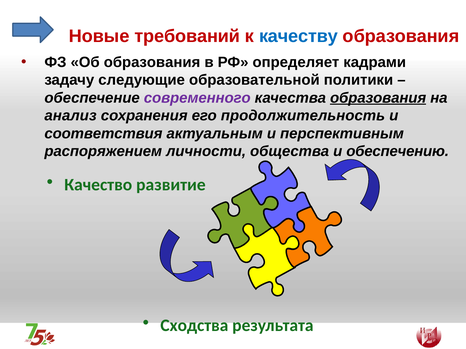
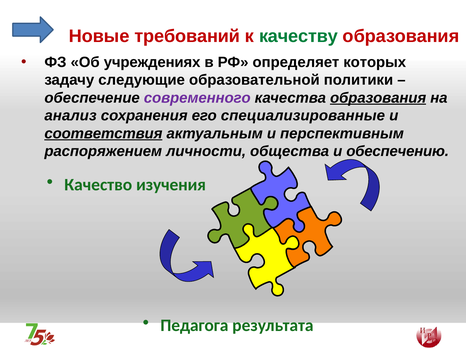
качеству colour: blue -> green (298, 36)
Об образования: образования -> учреждениях (152, 62)
кадрами: кадрами -> которых (375, 62)
продолжительность: продолжительность -> специализированные (303, 116)
соответствия underline: none -> present (103, 134)
развитие: развитие -> изучения (171, 185)
Сходства: Сходства -> Педагога (194, 326)
